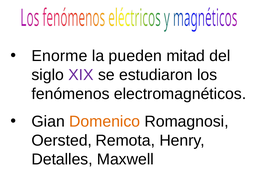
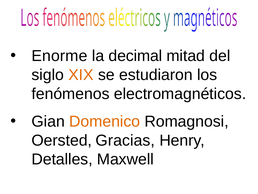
pueden: pueden -> decimal (135, 56)
XIX colour: purple -> orange (81, 75)
Remota: Remota -> Gracias (125, 140)
